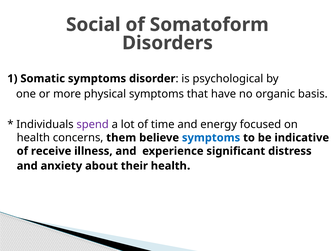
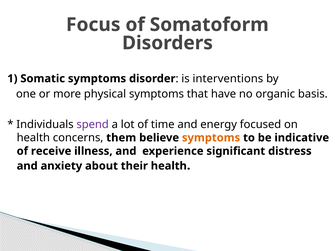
Social: Social -> Focus (93, 25)
psychological: psychological -> interventions (228, 79)
symptoms colour: blue -> orange (211, 138)
